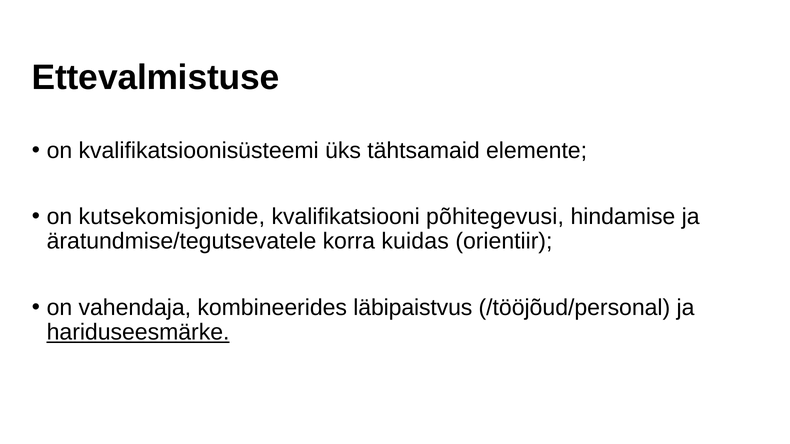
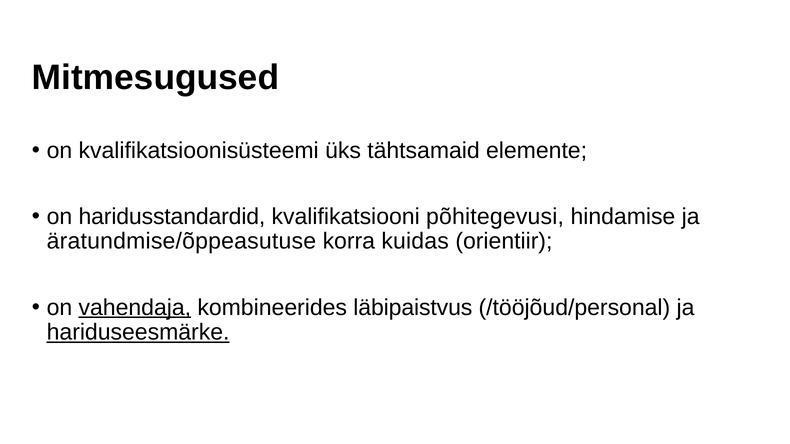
Ettevalmistuse: Ettevalmistuse -> Mitmesugused (156, 78)
kutsekomisjonide: kutsekomisjonide -> haridusstandardid (172, 217)
äratundmise/tegutsevatele: äratundmise/tegutsevatele -> äratundmise/õppeasutuse (181, 242)
vahendaja underline: none -> present (135, 308)
